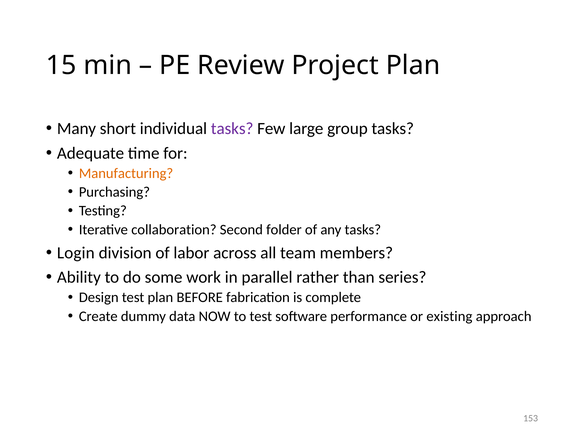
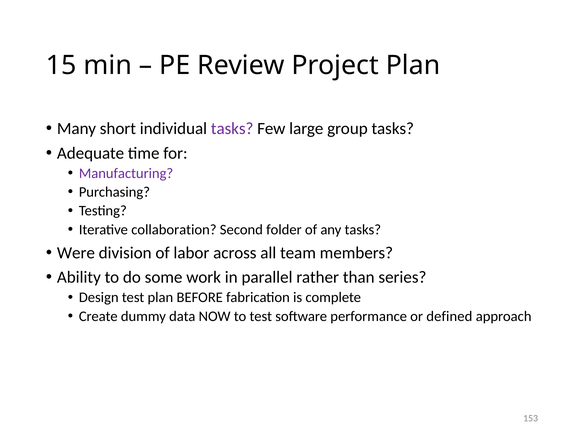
Manufacturing colour: orange -> purple (126, 173)
Login: Login -> Were (76, 253)
existing: existing -> defined (449, 316)
